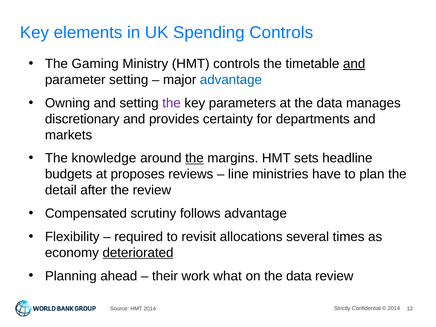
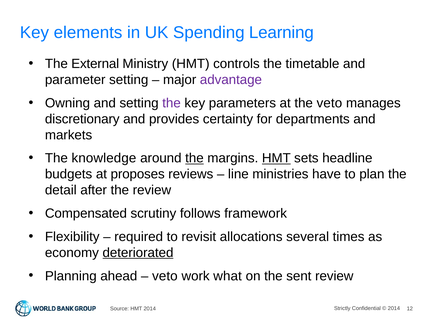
Spending Controls: Controls -> Learning (281, 32)
Gaming: Gaming -> External (95, 64)
and underline: present -> none (354, 64)
advantage colour: blue -> purple (231, 80)
at the data: data -> veto (329, 103)
HMT underline: none -> present (276, 158)
follows advantage: advantage -> framework (256, 213)
their: their -> veto (165, 276)
on the data: data -> sent (299, 276)
